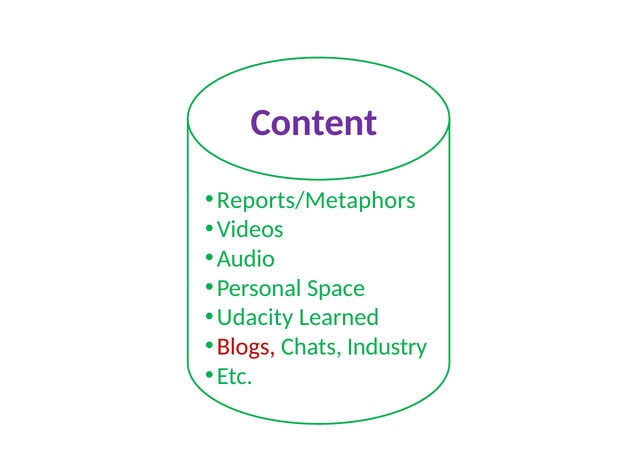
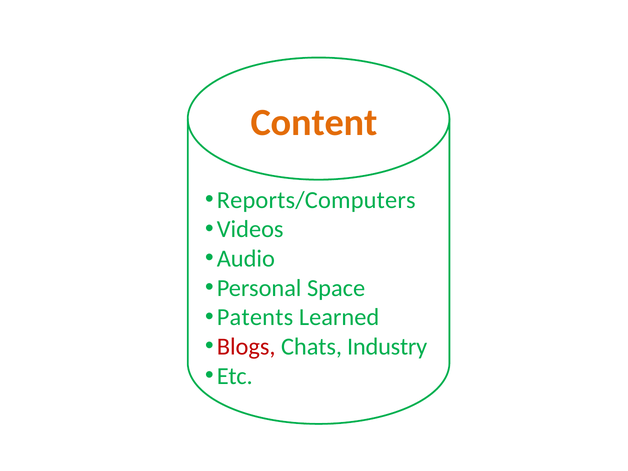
Content colour: purple -> orange (314, 122)
Reports/Metaphors: Reports/Metaphors -> Reports/Computers (316, 200)
Udacity: Udacity -> Patents (255, 317)
